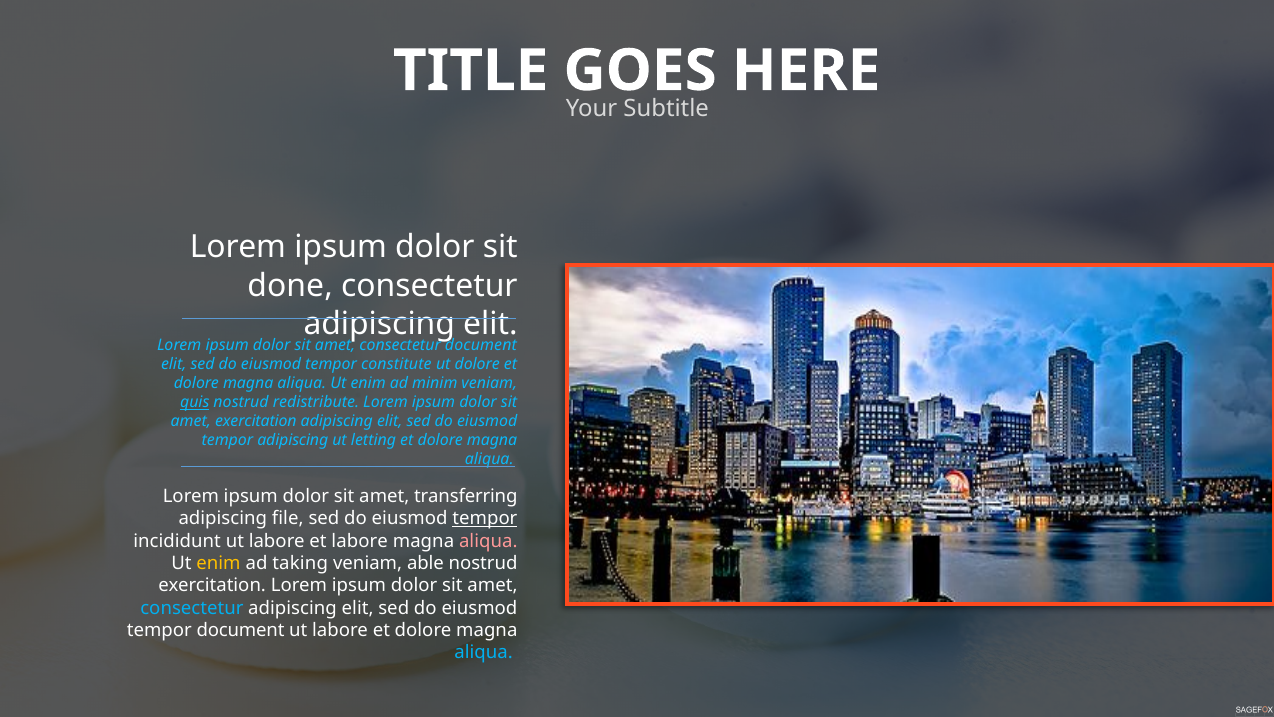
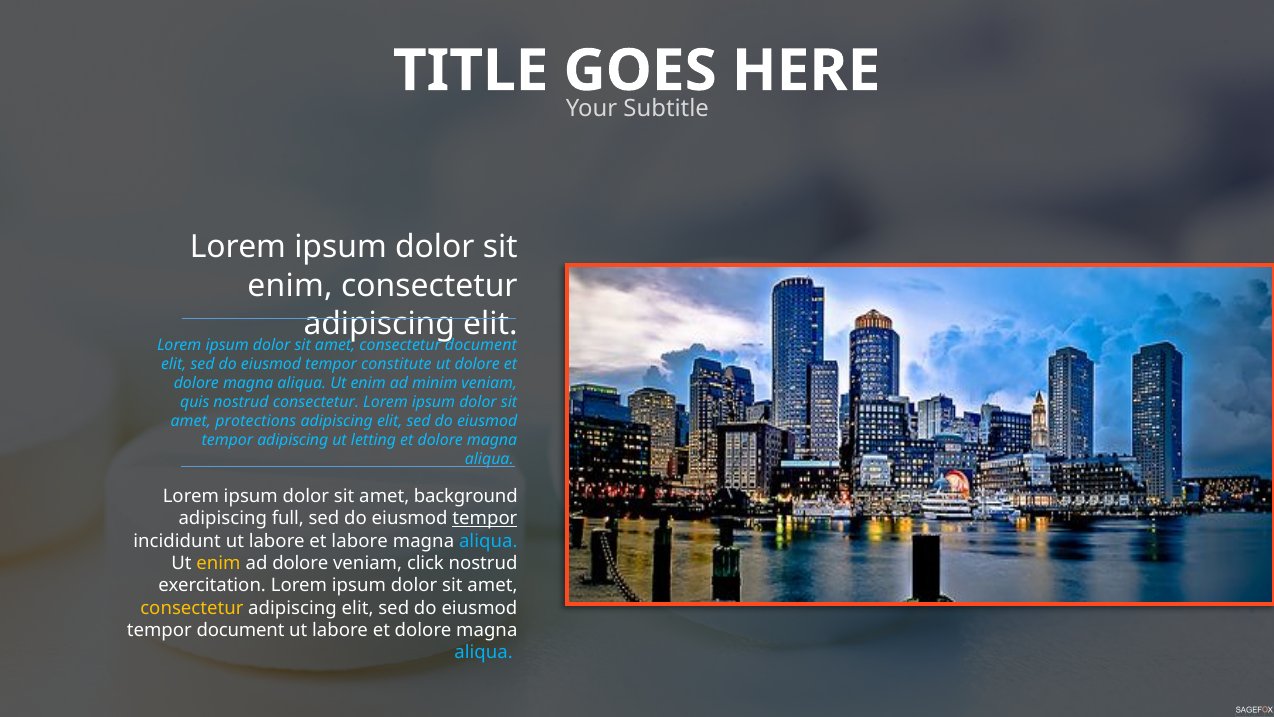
done: done -> enim (290, 285)
quis underline: present -> none (195, 402)
nostrud redistribute: redistribute -> consectetur (316, 402)
amet exercitation: exercitation -> protections (256, 421)
transferring: transferring -> background (466, 496)
file: file -> full (288, 519)
aliqua colour: pink -> light blue (488, 541)
ad taking: taking -> dolore (300, 563)
able: able -> click (425, 563)
consectetur colour: light blue -> yellow (192, 608)
